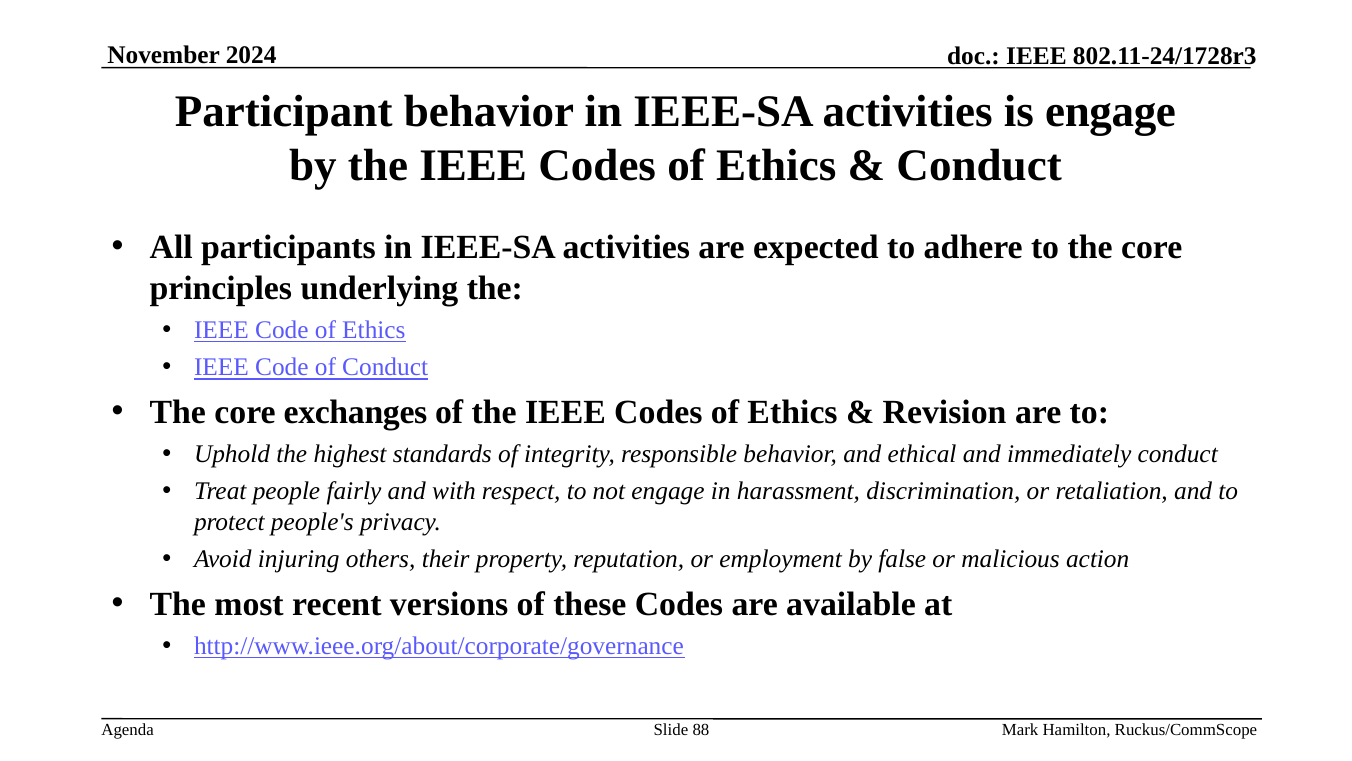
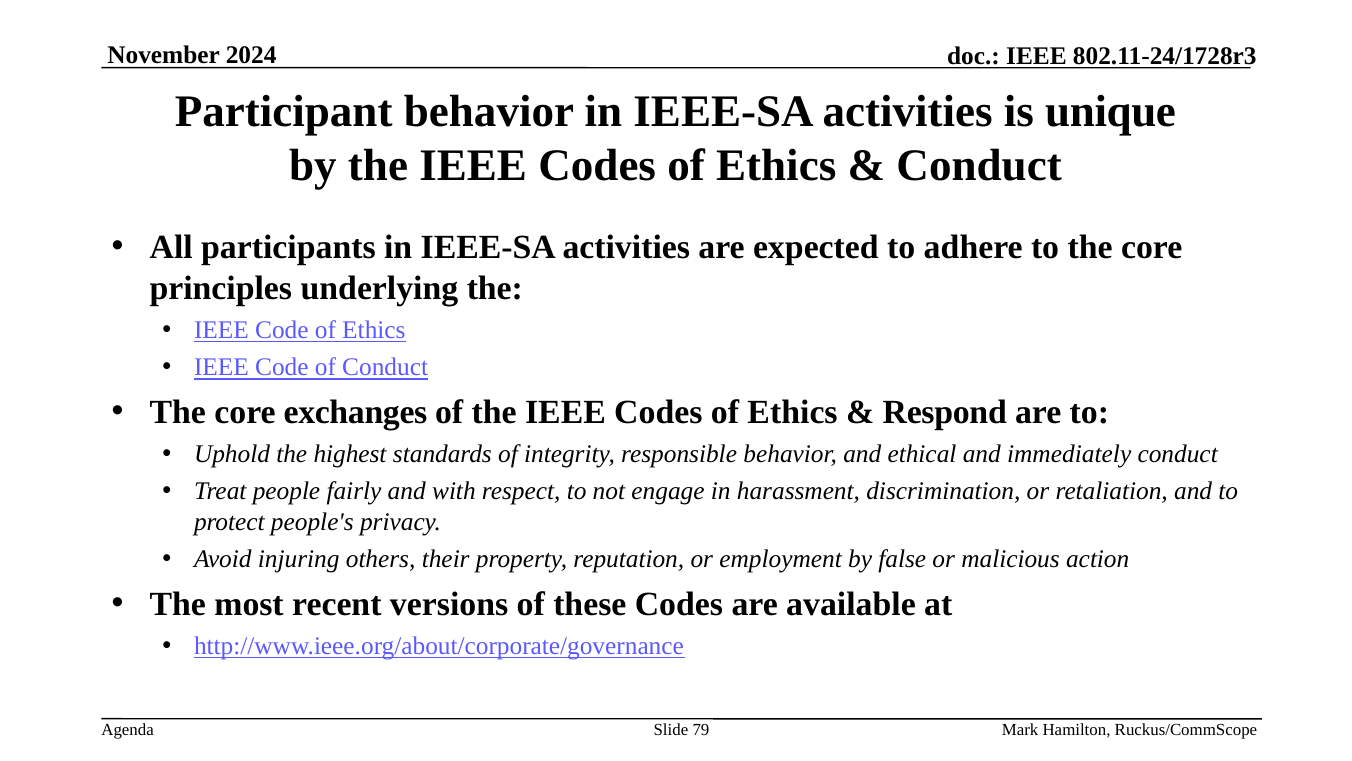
is engage: engage -> unique (1111, 111)
Revision: Revision -> Respond (945, 412)
88: 88 -> 79 (701, 729)
